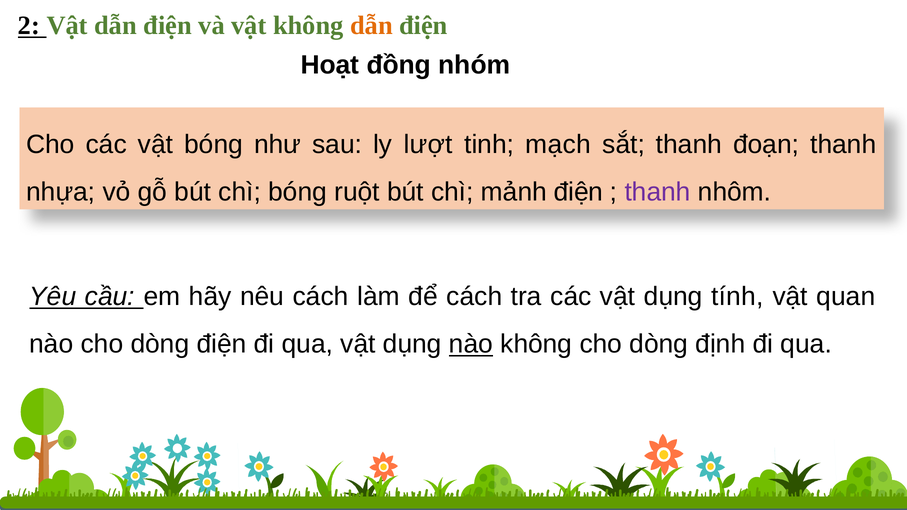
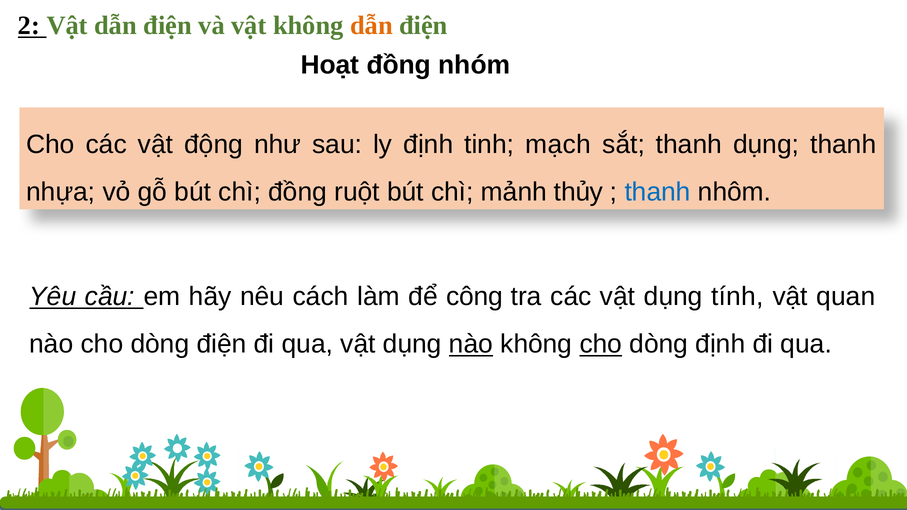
vật bóng: bóng -> động (214, 144)
ly lượt: lượt -> định (428, 144)
thanh đoạn: đoạn -> dụng (766, 144)
chì bóng: bóng -> đồng (298, 192)
mảnh điện: điện -> thủy (579, 192)
thanh colour: purple -> blue (658, 192)
để cách: cách -> công (475, 297)
cho underline: none -> present (601, 344)
